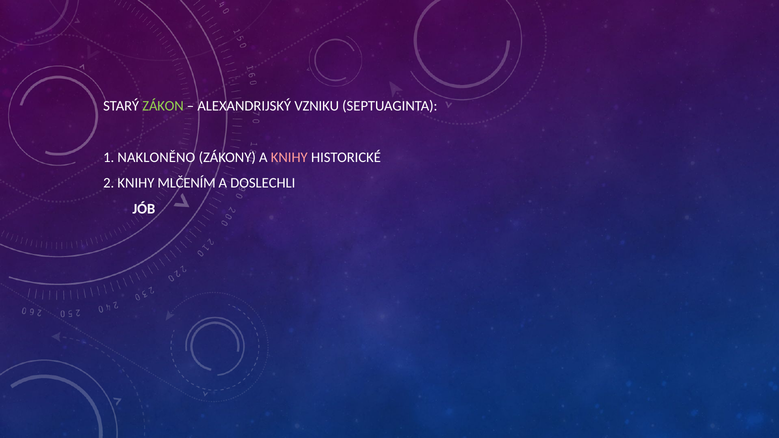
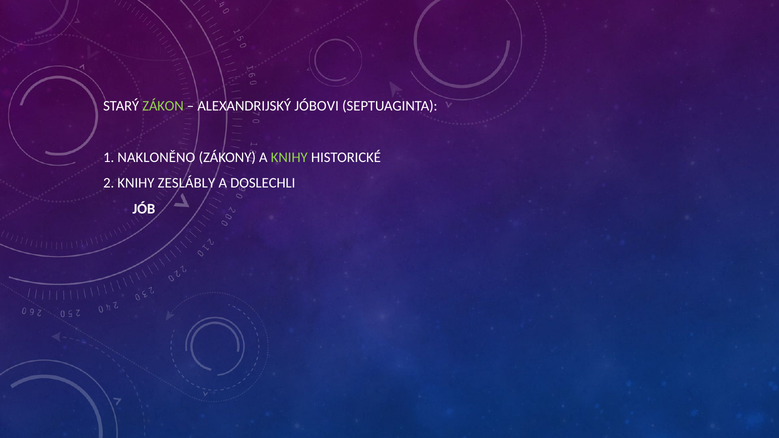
VZNIKU: VZNIKU -> JÓBOVI (317, 106)
KNIHY colour: pink -> light green (289, 157)
MLČENÍM: MLČENÍM -> ZESLÁBLY (186, 183)
